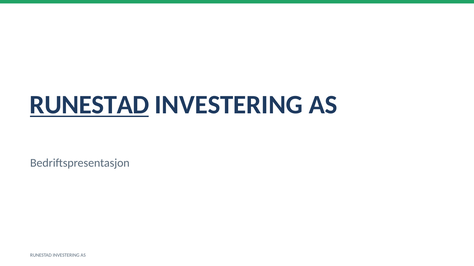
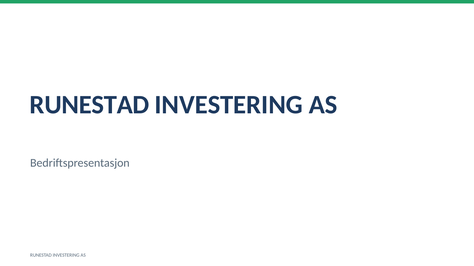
RUNESTAD underline: present -> none (90, 105)
